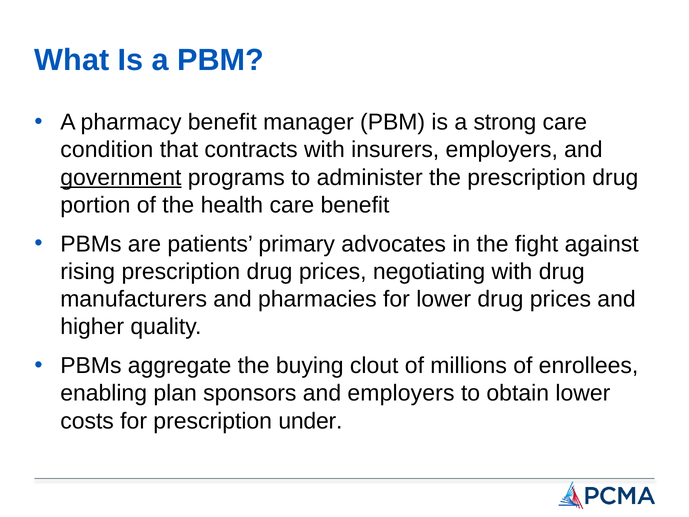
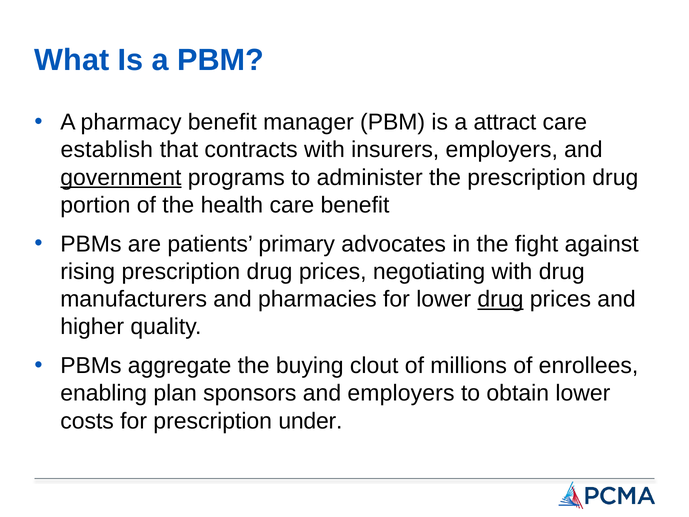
strong: strong -> attract (505, 122)
condition: condition -> establish (107, 150)
drug underline: none -> present (500, 299)
